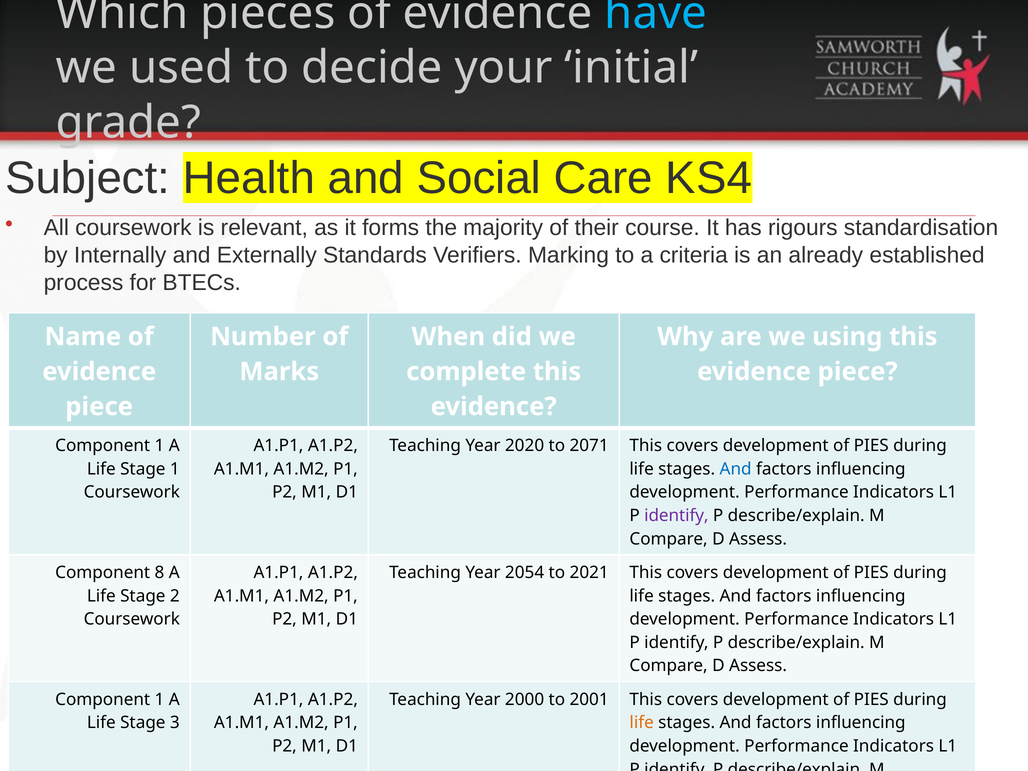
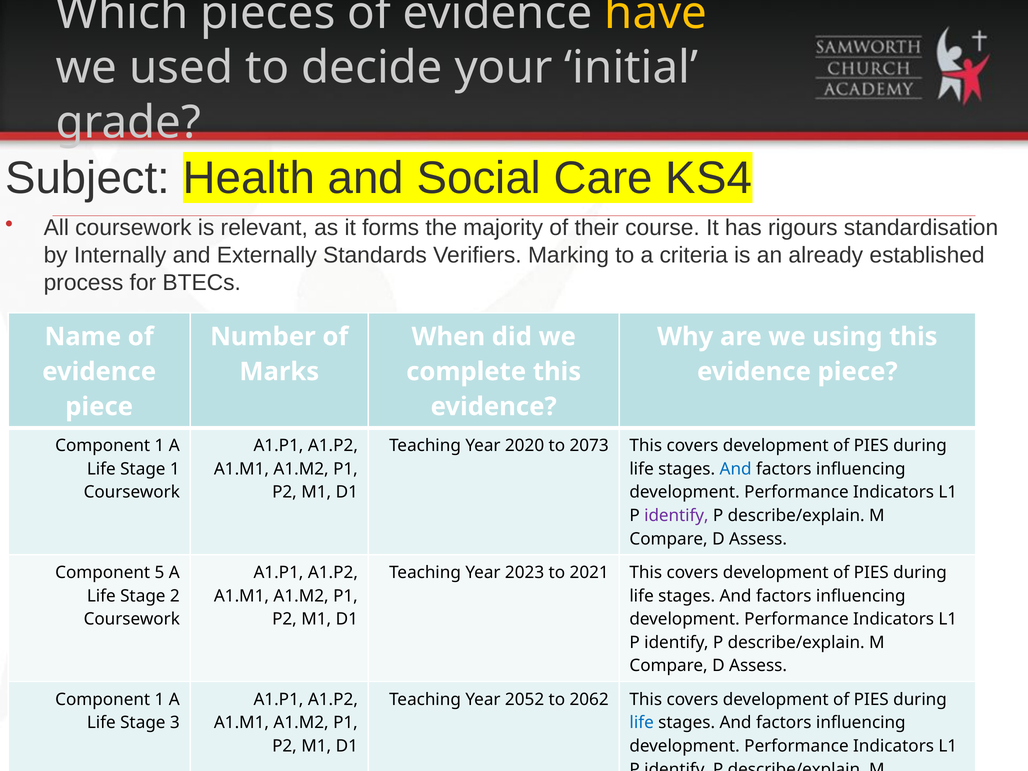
have colour: light blue -> yellow (656, 13)
2071: 2071 -> 2073 (589, 446)
8: 8 -> 5 (160, 573)
2054: 2054 -> 2023 (525, 573)
2000: 2000 -> 2052 (525, 699)
2001: 2001 -> 2062 (589, 699)
life colour: orange -> blue (642, 723)
